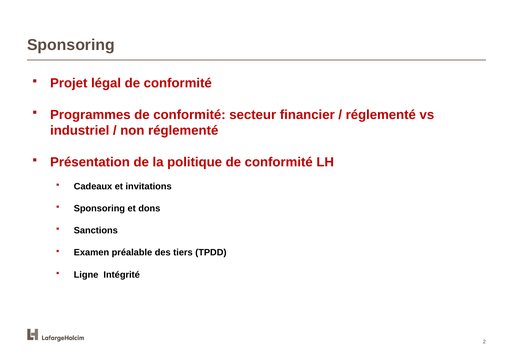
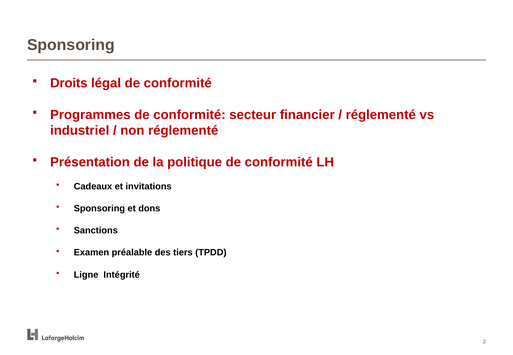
Projet: Projet -> Droits (69, 83)
